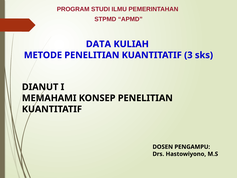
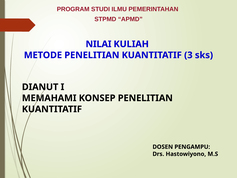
DATA: DATA -> NILAI (99, 44)
